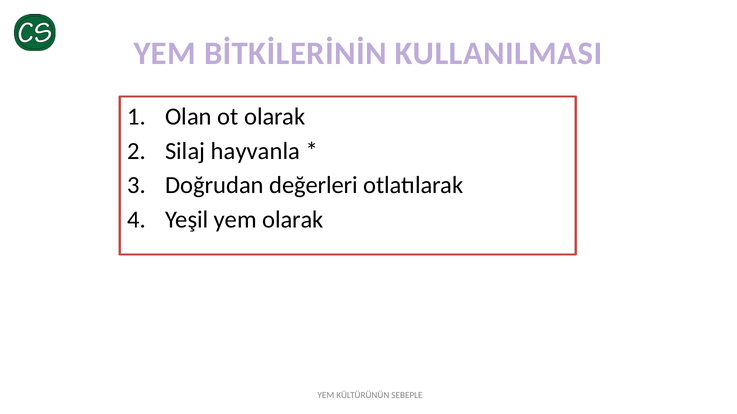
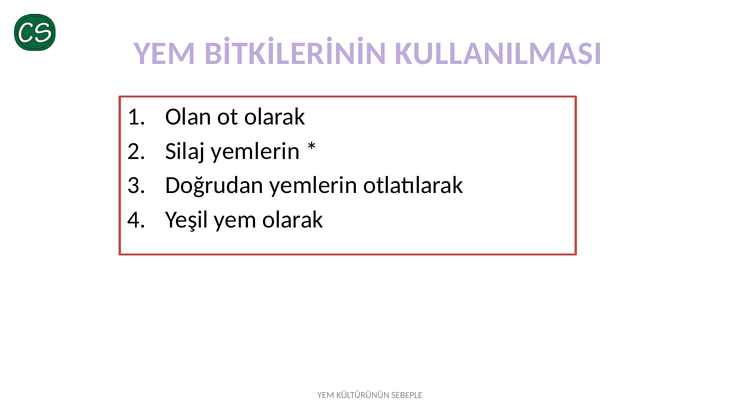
Silaj hayvanla: hayvanla -> yemlerin (255, 151)
Doğrudan değerleri: değerleri -> yemlerin (313, 186)
